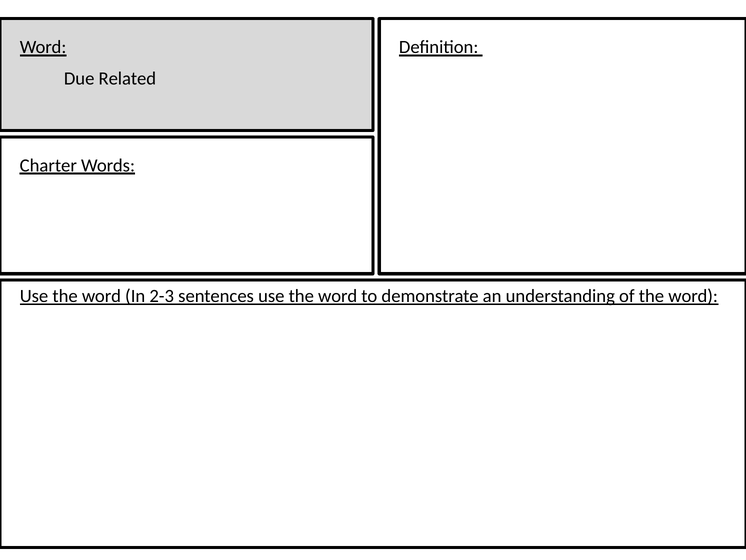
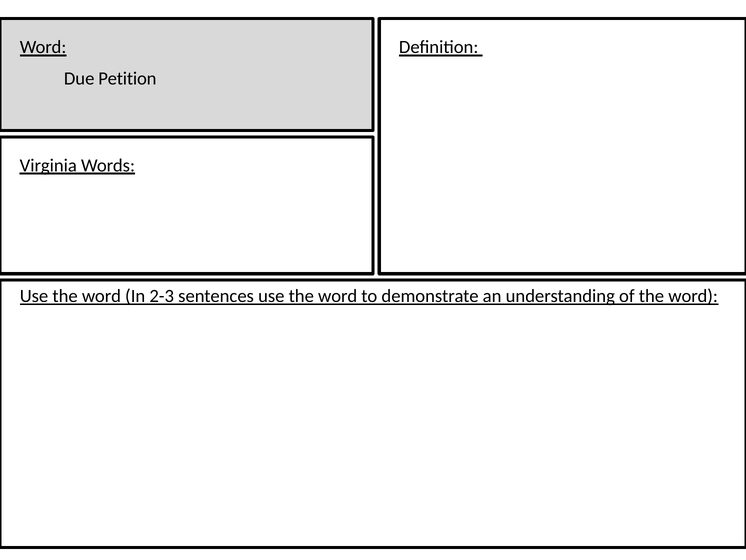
Related: Related -> Petition (127, 78)
Charter: Charter -> Virginia (48, 165)
